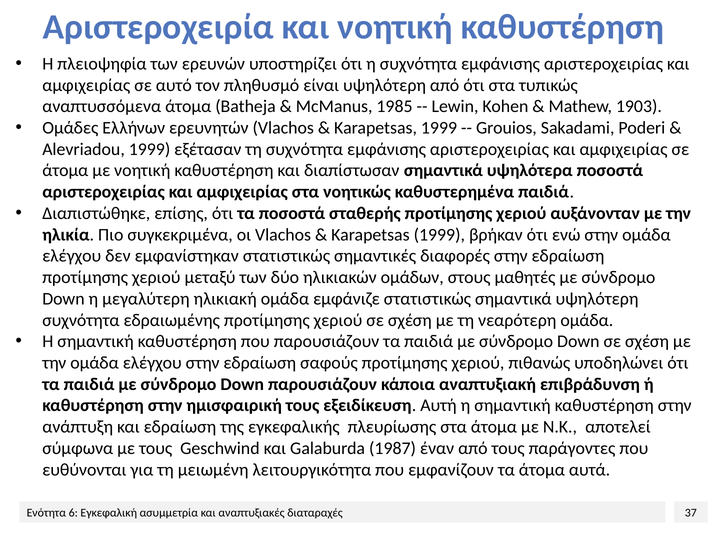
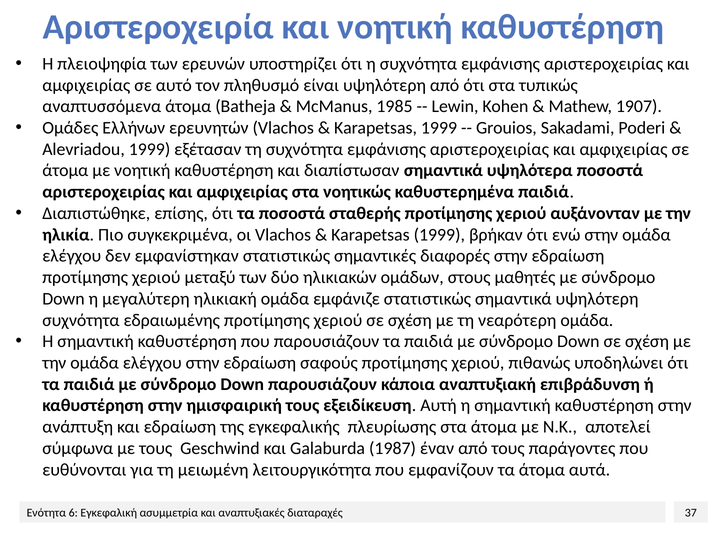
1903: 1903 -> 1907 (639, 107)
